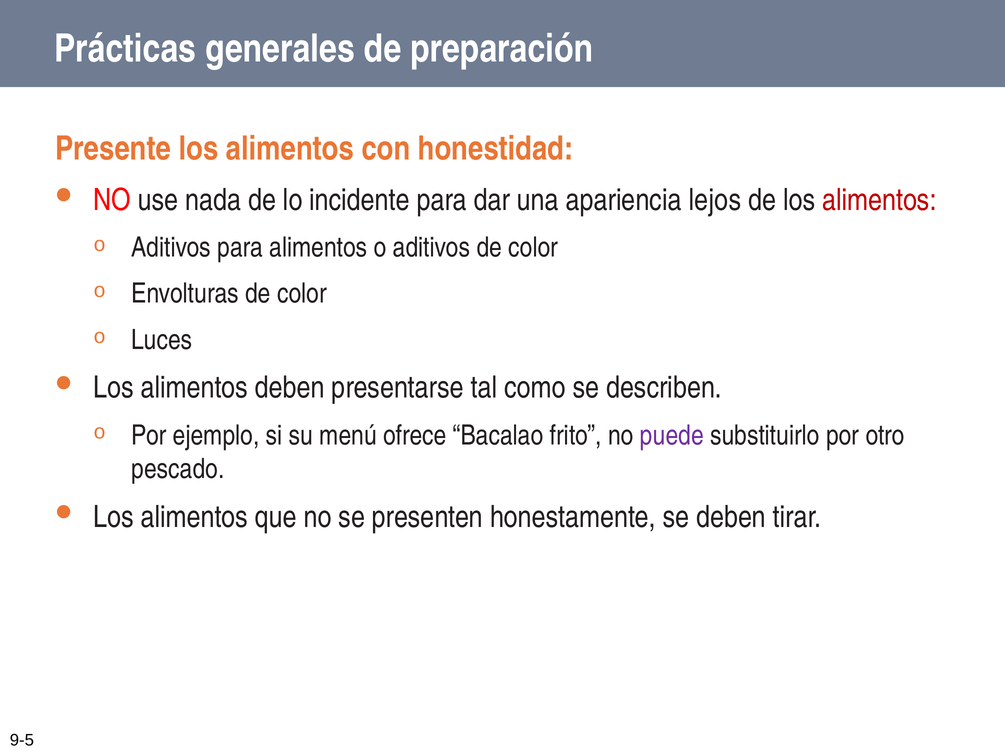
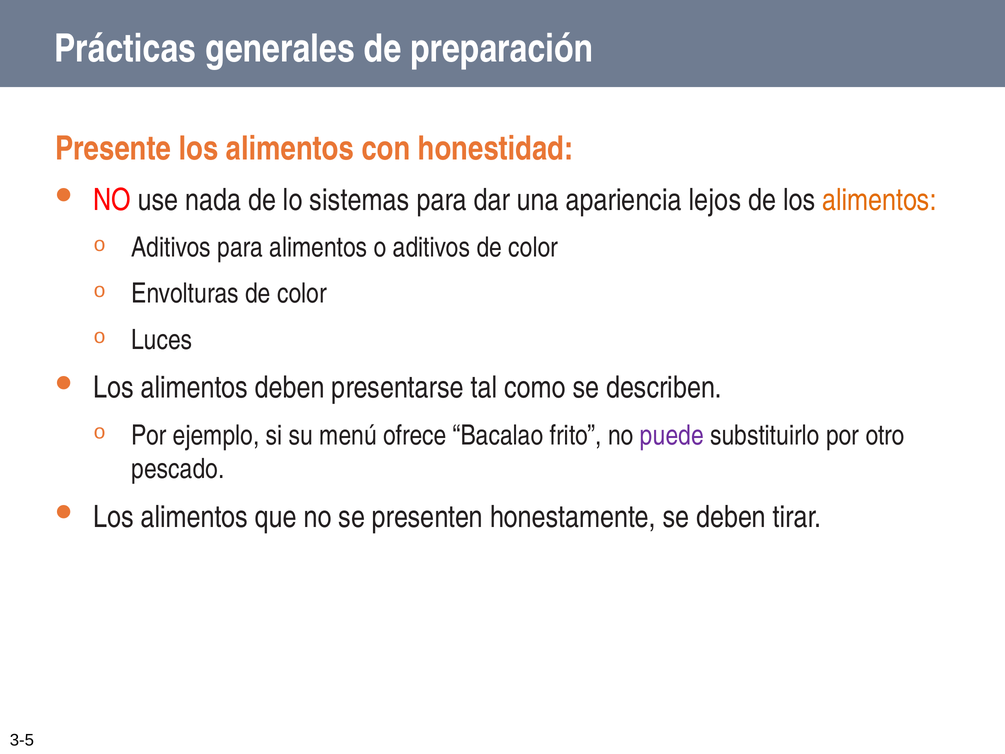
incidente: incidente -> sistemas (359, 200)
alimentos colour: red -> orange (879, 200)
9-5: 9-5 -> 3-5 (22, 740)
